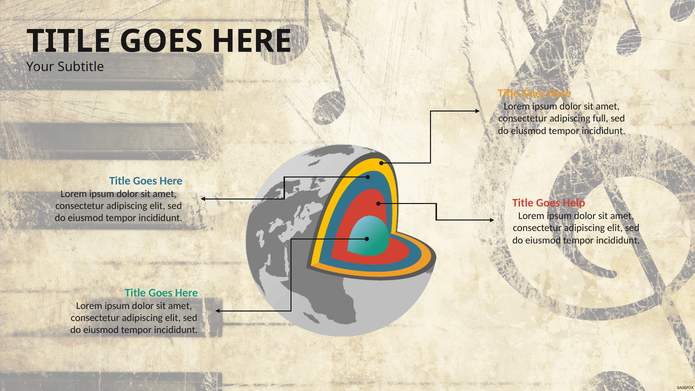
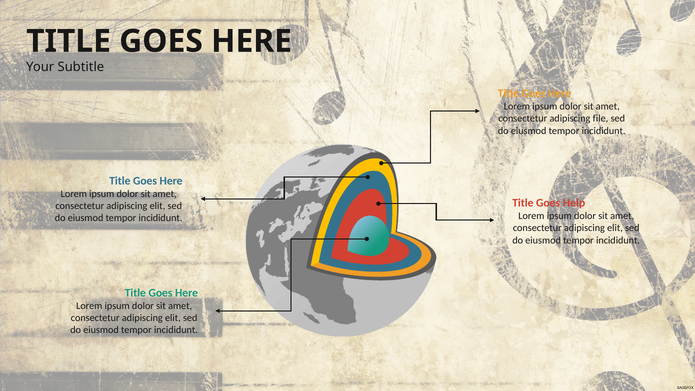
full: full -> file (600, 119)
